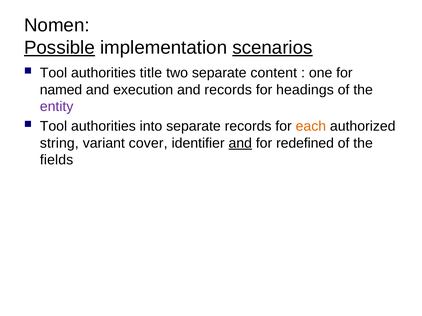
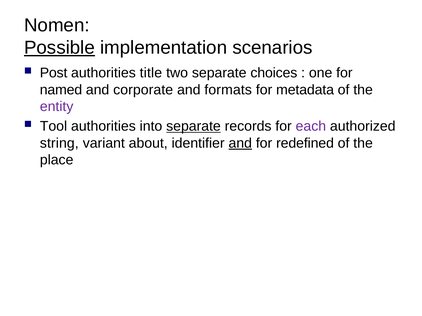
scenarios underline: present -> none (273, 48)
Tool: Tool -> Post (54, 73)
content: content -> choices (274, 73)
execution: execution -> corporate (143, 90)
and records: records -> formats (228, 90)
headings: headings -> metadata (305, 90)
separate underline: none -> present (193, 127)
each colour: orange -> purple (311, 127)
cover: cover -> about (148, 143)
fields: fields -> place (57, 160)
